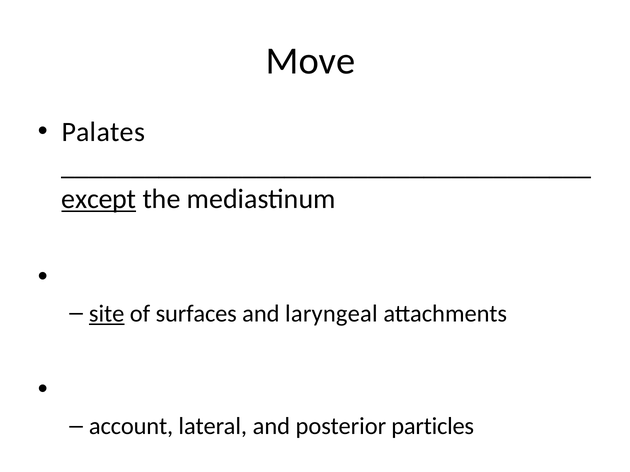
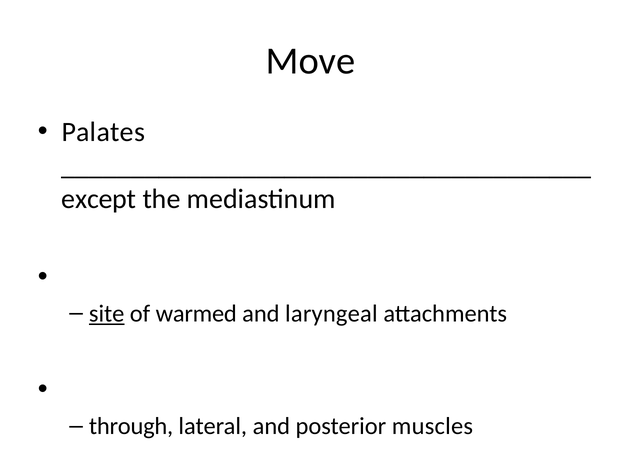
except underline: present -> none (99, 199)
surfaces: surfaces -> warmed (196, 314)
account: account -> through (131, 427)
particles: particles -> muscles (432, 427)
